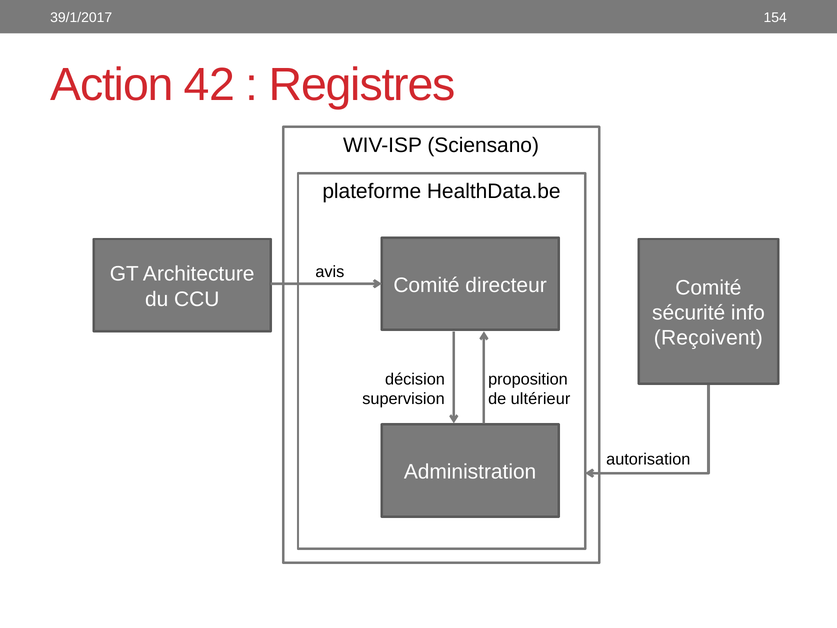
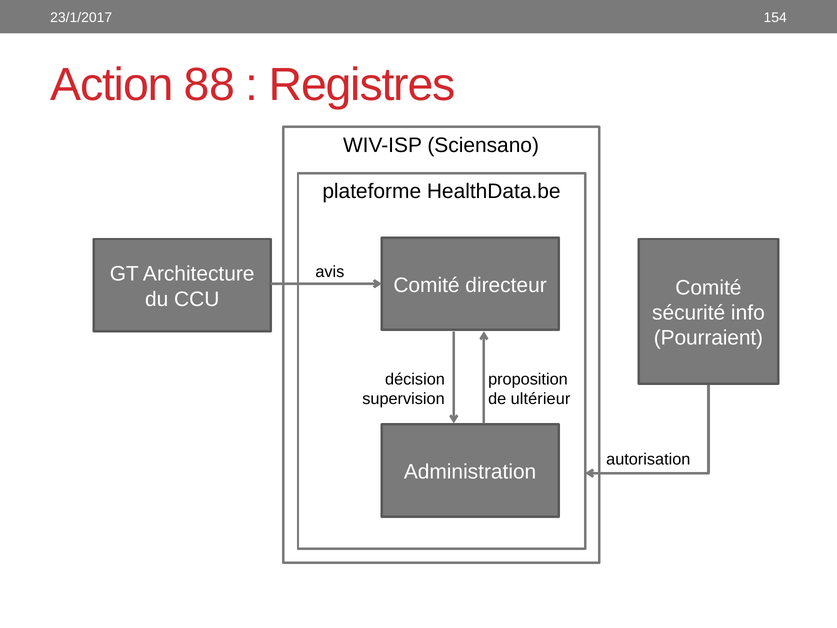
39/1/2017: 39/1/2017 -> 23/1/2017 (81, 18)
42: 42 -> 88 (210, 85)
Reçoivent: Reçoivent -> Pourraient (708, 338)
